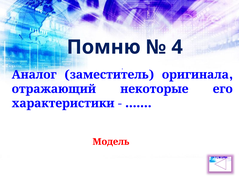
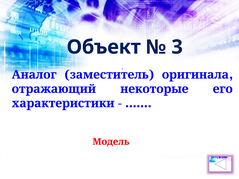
Помню: Помню -> Объект (104, 47)
4: 4 -> 3 (177, 47)
